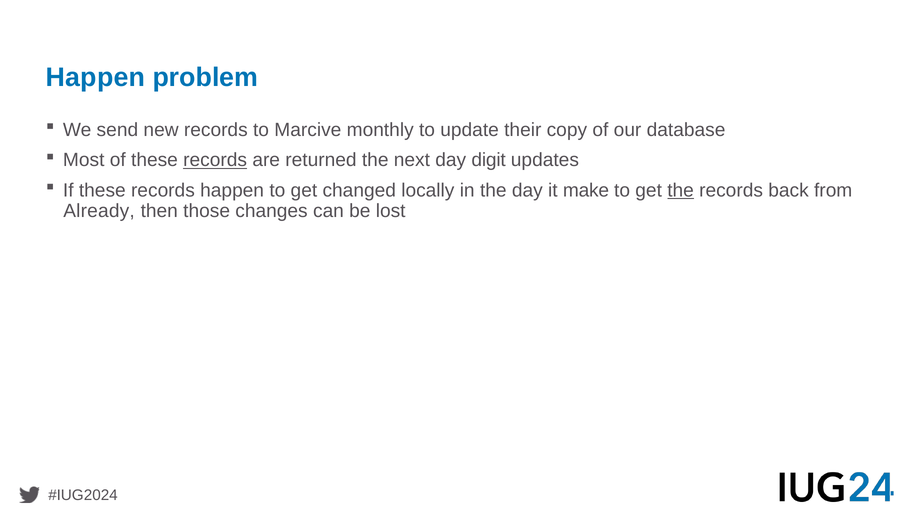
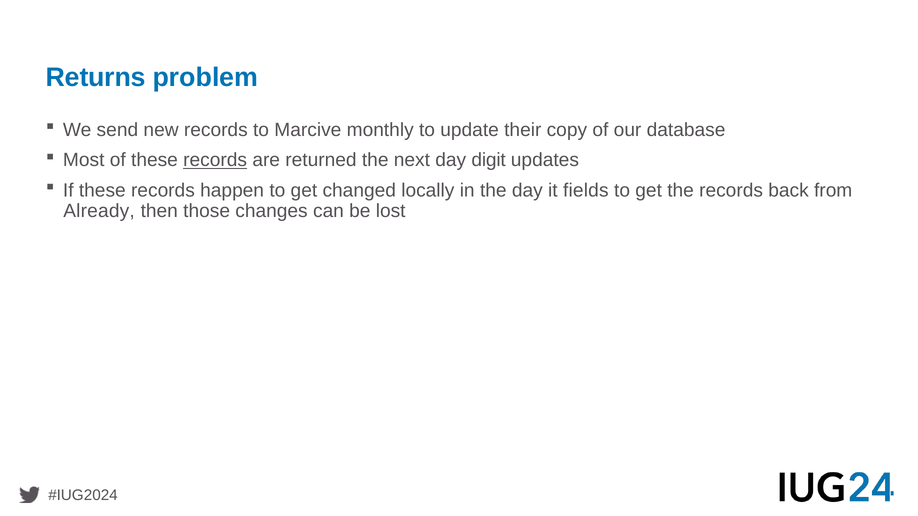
Happen: Happen -> Returns (96, 77)
make: make -> fields (586, 191)
the underline: present -> none (681, 191)
